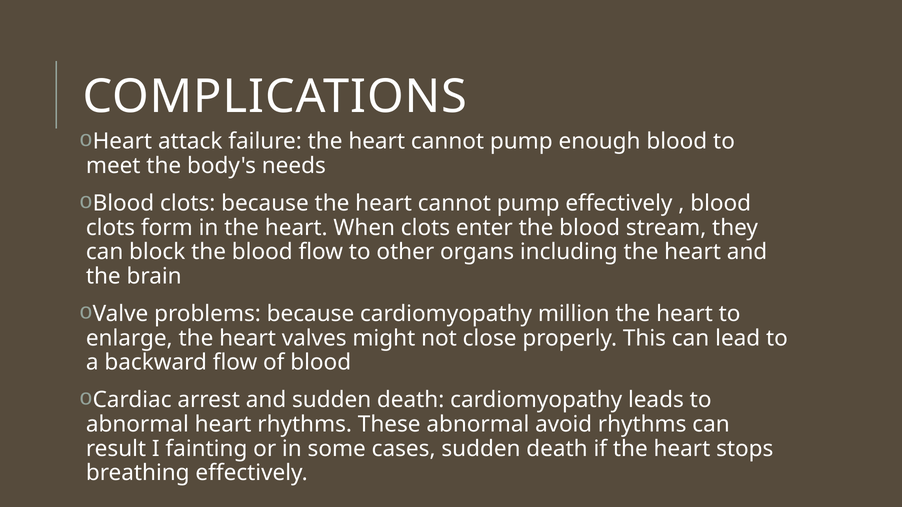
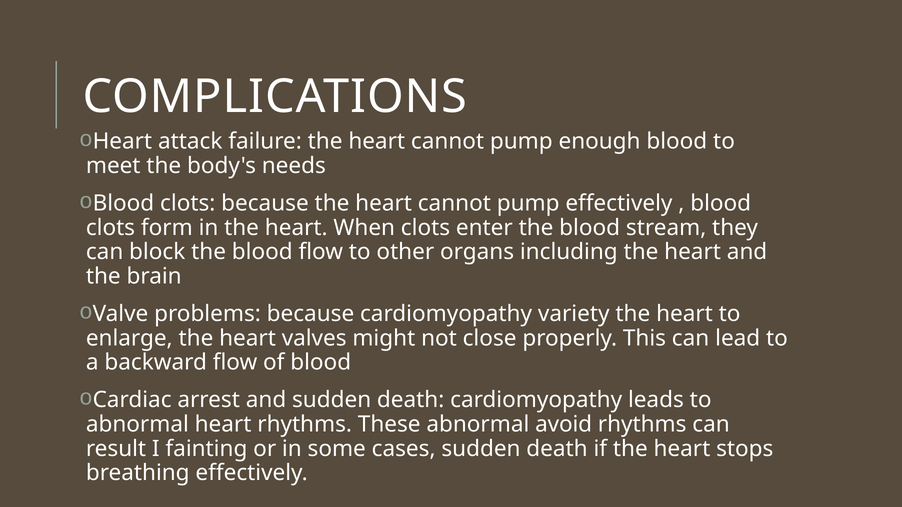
million: million -> variety (574, 314)
